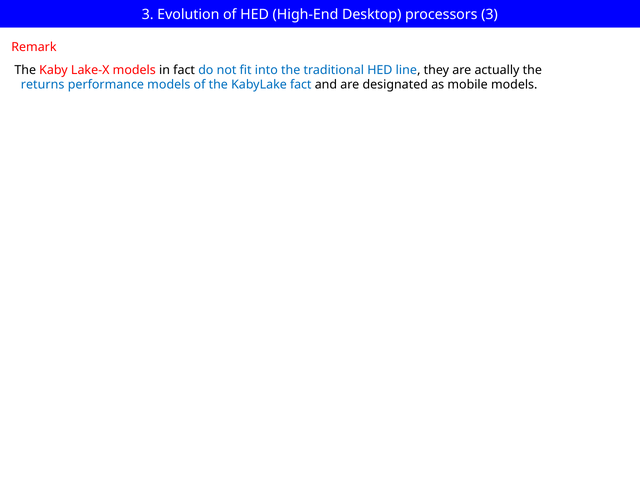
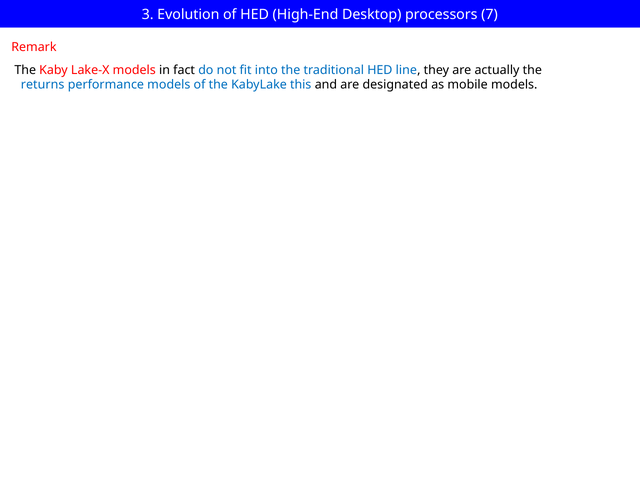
processors 3: 3 -> 7 (489, 15)
KabyLake fact: fact -> this (301, 85)
